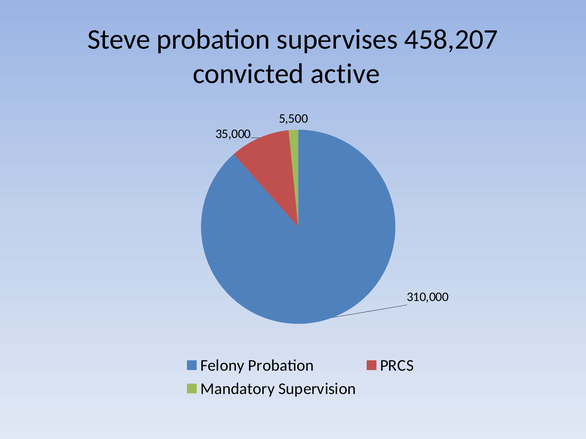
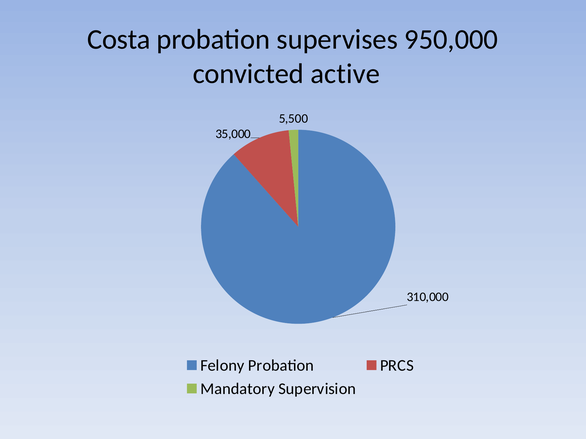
Steve: Steve -> Costa (119, 40)
458,207: 458,207 -> 950,000 (451, 40)
